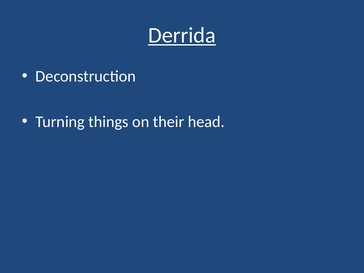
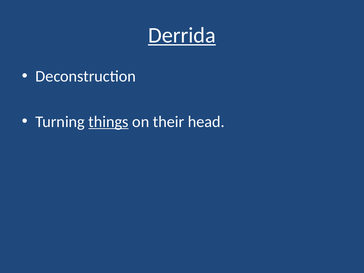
things underline: none -> present (109, 122)
